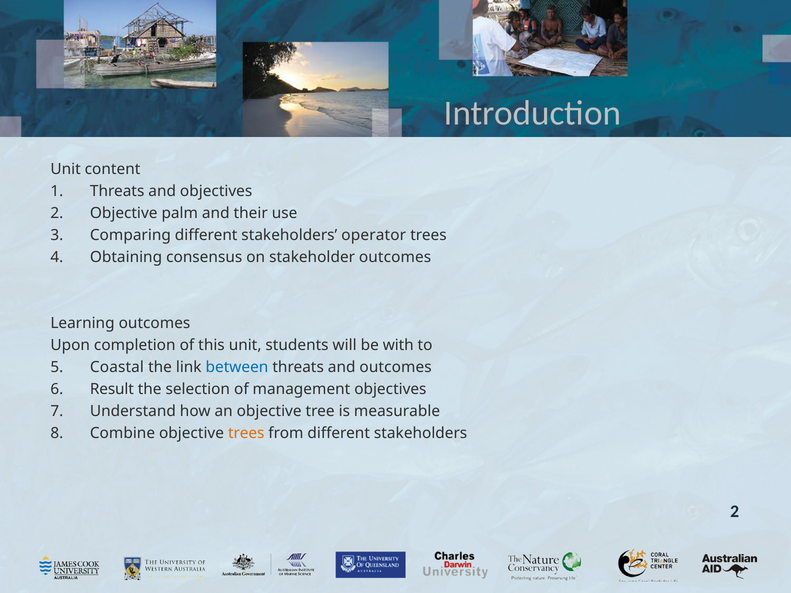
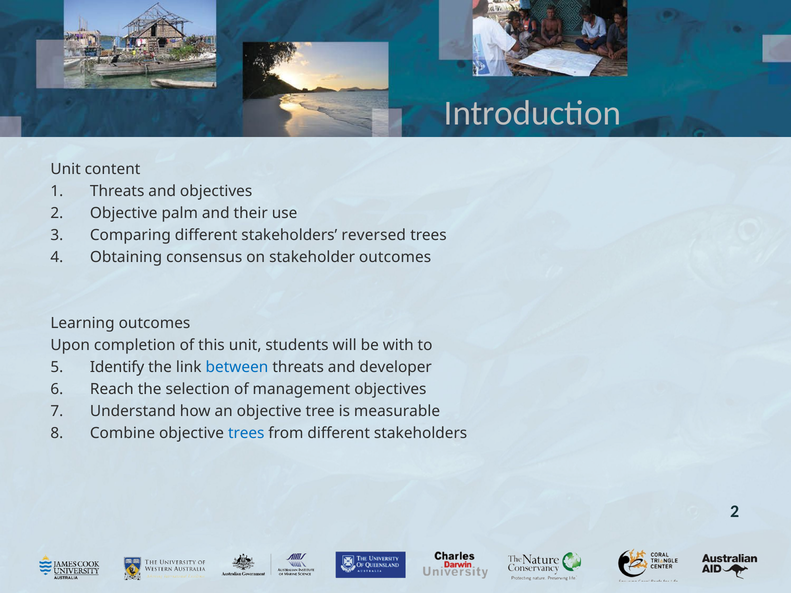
operator: operator -> reversed (374, 235)
Coastal: Coastal -> Identify (117, 367)
and outcomes: outcomes -> developer (396, 367)
Result: Result -> Reach (112, 389)
trees colour: orange -> blue (246, 433)
